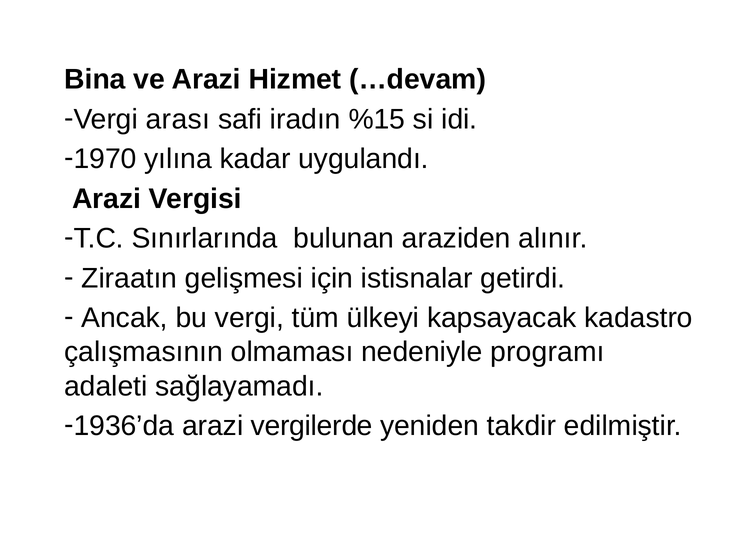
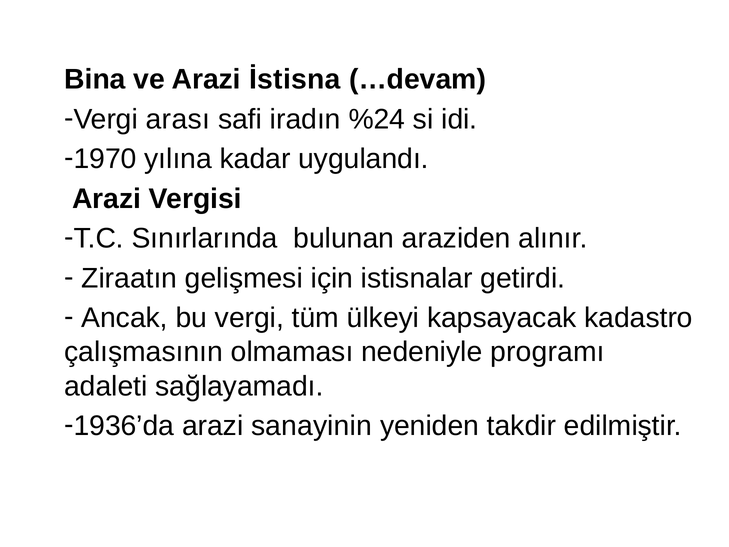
Hizmet: Hizmet -> İstisna (295, 80)
%15: %15 -> %24 (377, 119)
vergilerde: vergilerde -> sanayinin (312, 426)
